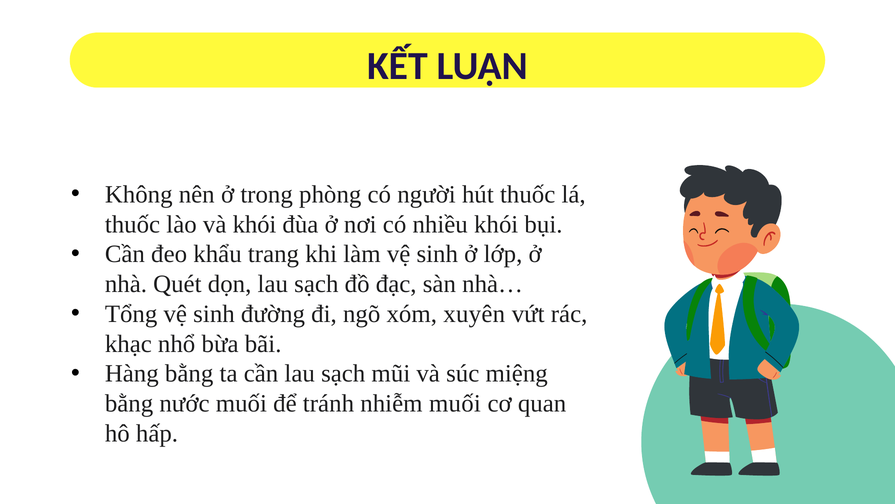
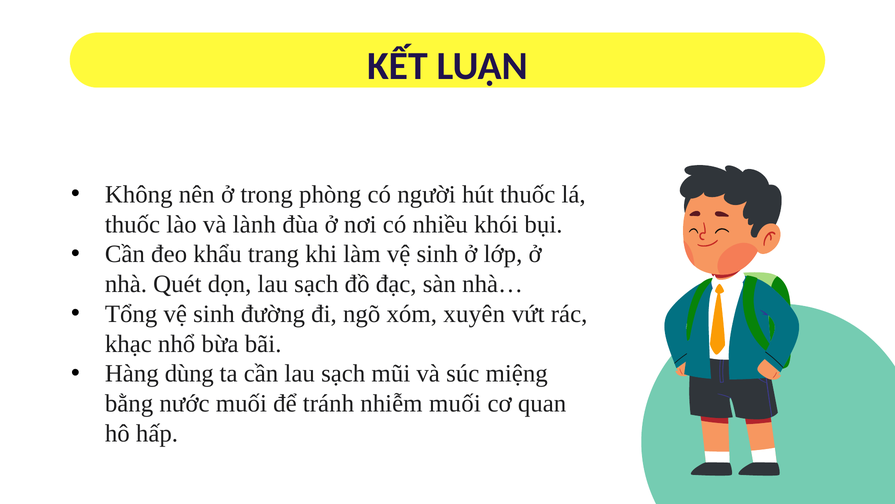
và khói: khói -> lành (254, 224)
Hàng bằng: bằng -> dùng (189, 373)
